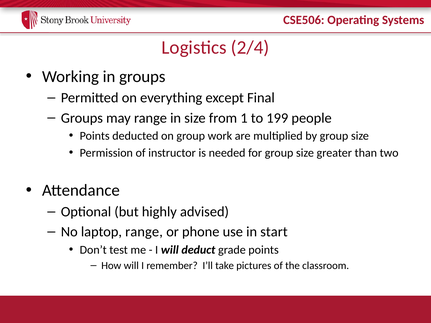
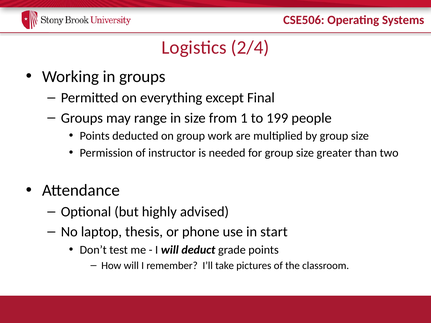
laptop range: range -> thesis (144, 232)
